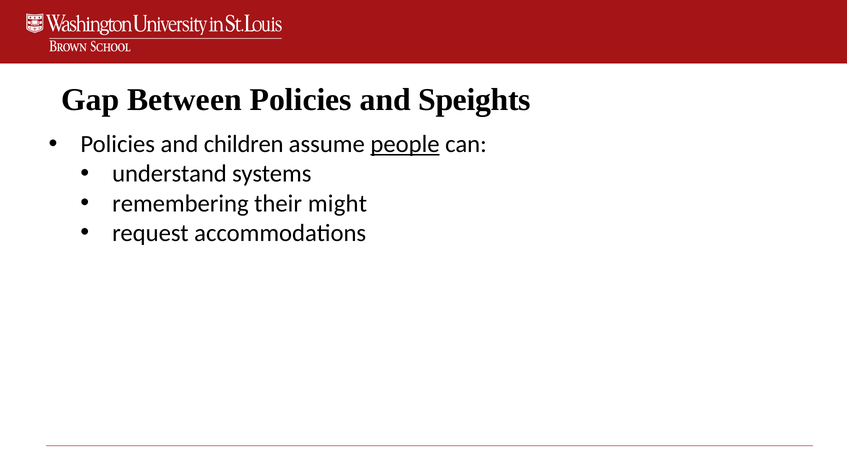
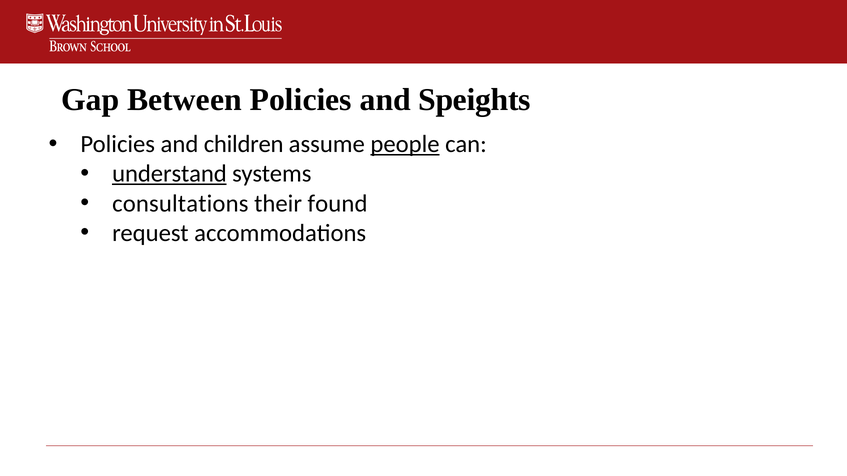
understand underline: none -> present (170, 174)
remembering: remembering -> consultations (180, 204)
might: might -> found (338, 204)
